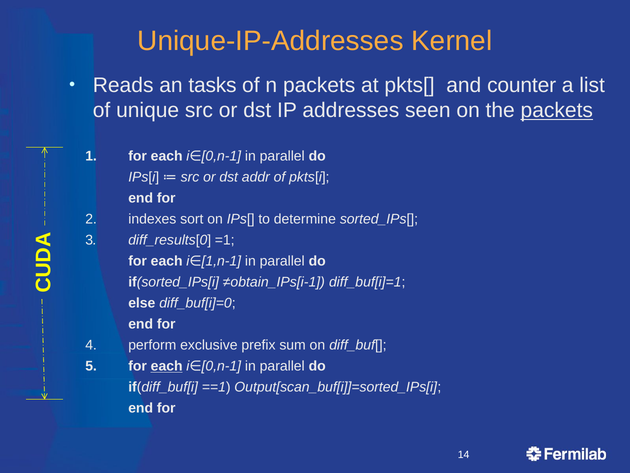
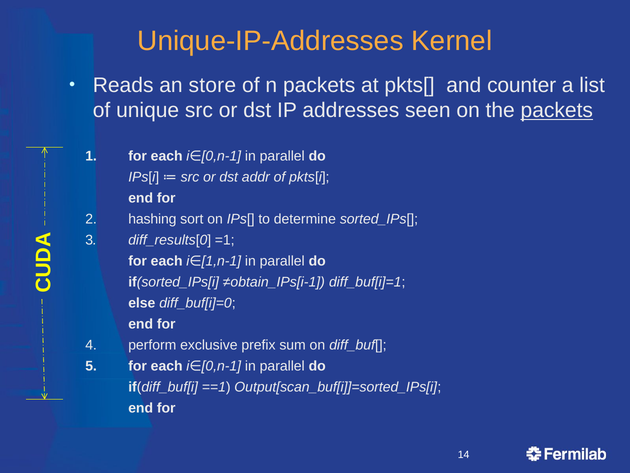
tasks: tasks -> store (212, 85)
indexes: indexes -> hashing (152, 219)
each underline: present -> none (167, 366)
